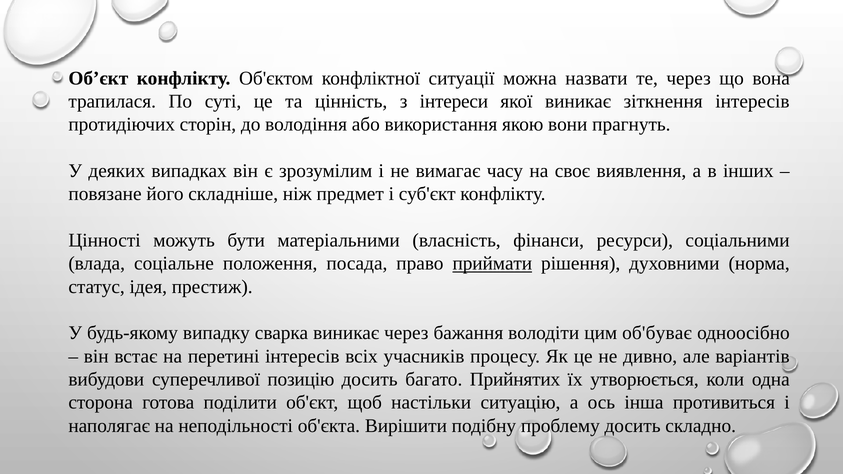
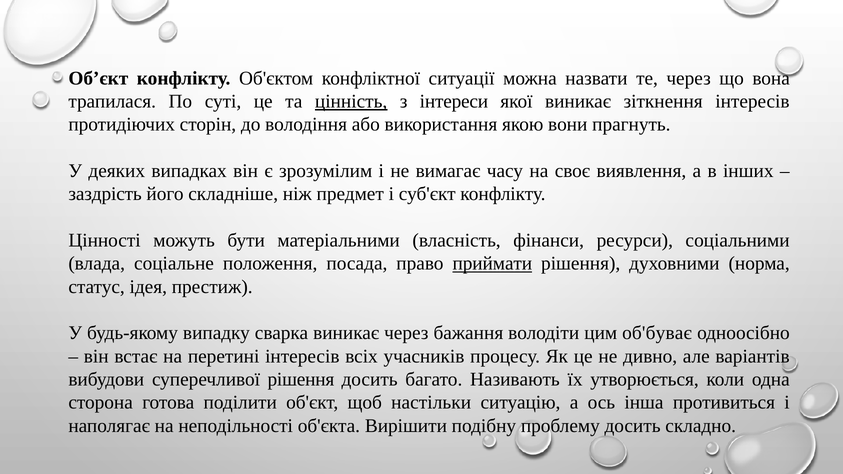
цінність underline: none -> present (351, 101)
повязане: повязане -> заздрість (105, 194)
суперечливої позицію: позицію -> рішення (301, 380)
Прийнятих: Прийнятих -> Називають (515, 380)
